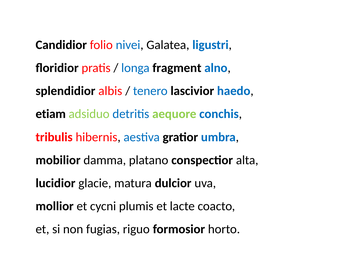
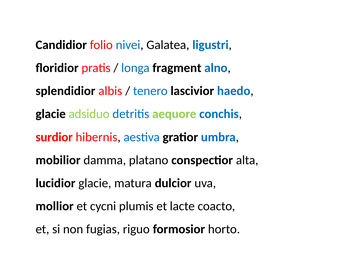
etiam: etiam -> glacie (51, 114)
tribulis: tribulis -> surdior (54, 137)
